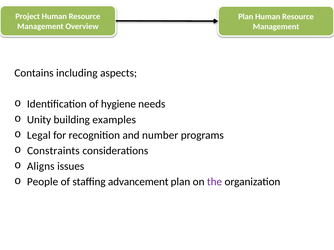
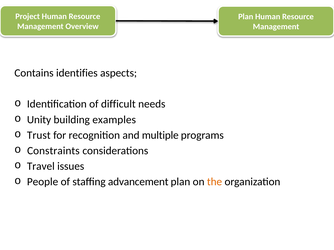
including: including -> identifies (77, 73)
hygiene: hygiene -> difficult (118, 104)
Legal: Legal -> Trust (39, 135)
number: number -> multiple (160, 135)
Aligns: Aligns -> Travel (41, 167)
the colour: purple -> orange (215, 182)
